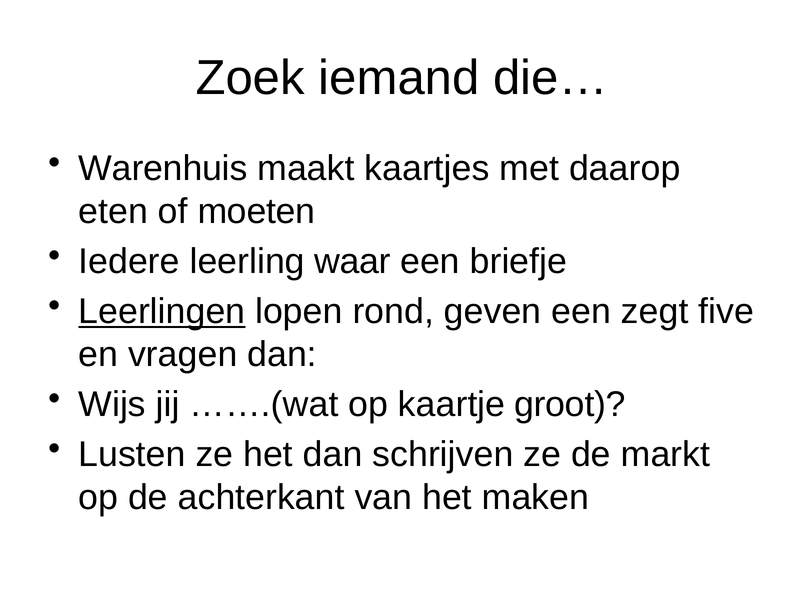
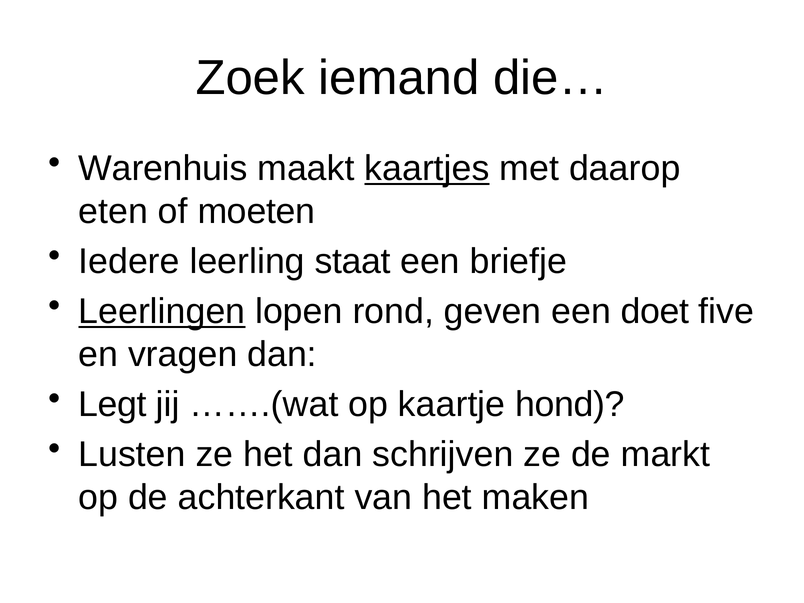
kaartjes underline: none -> present (427, 169)
waar: waar -> staat (353, 262)
zegt: zegt -> doet (655, 312)
Wijs: Wijs -> Legt (112, 405)
groot: groot -> hond (570, 405)
